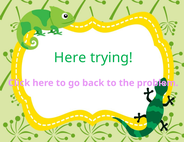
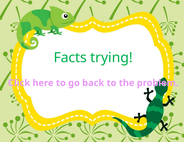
Here: Here -> Facts (70, 58)
